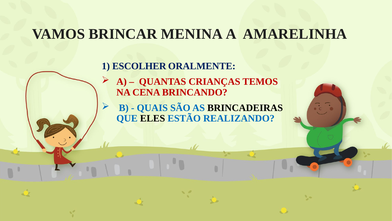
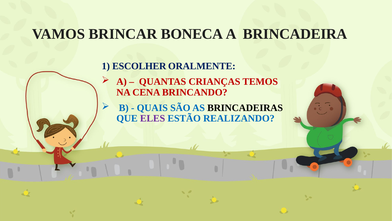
MENINA: MENINA -> BONECA (192, 34)
AMARELINHA: AMARELINHA -> BRINCADEIRA (295, 34)
ELES colour: black -> purple (153, 118)
